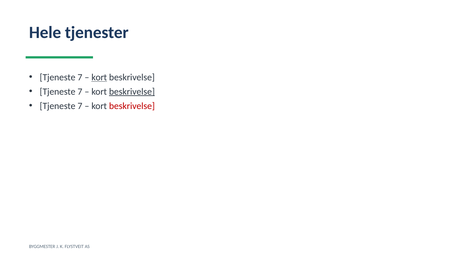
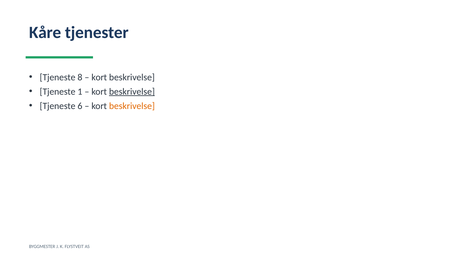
Hele: Hele -> Kåre (45, 33)
7: 7 -> 8 (80, 77)
kort underline: present -> none (99, 77)
7: 7 -> 1 (80, 91)
7: 7 -> 6 (80, 106)
beskrivelse colour: red -> orange (132, 106)
